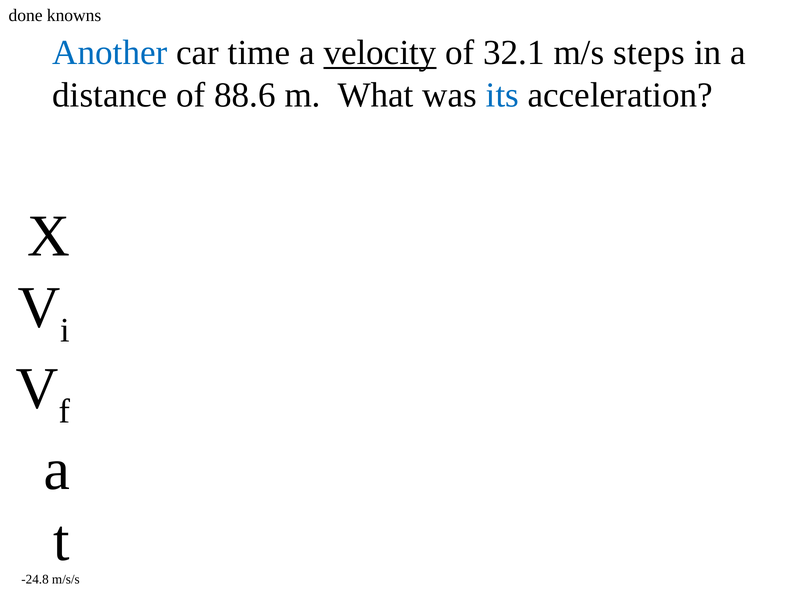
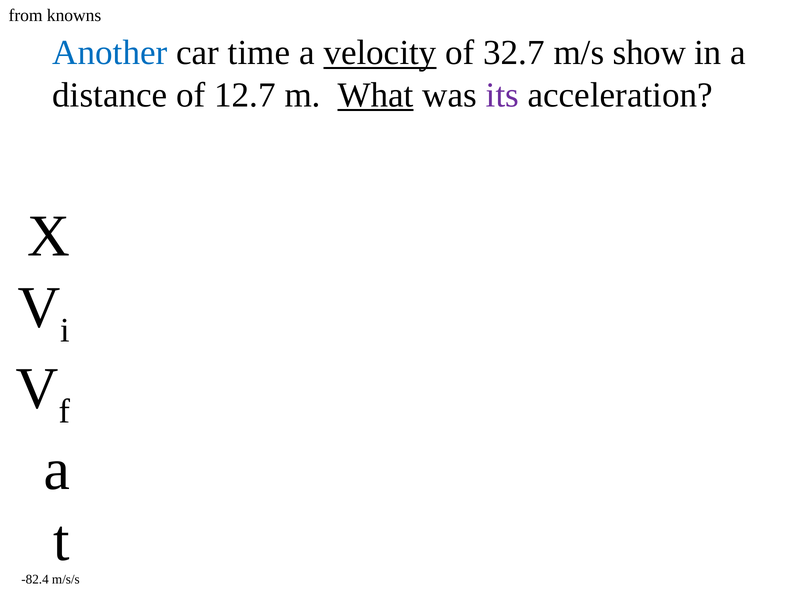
done: done -> from (26, 16)
32.1: 32.1 -> 32.7 (514, 53)
steps: steps -> show (649, 53)
88.6: 88.6 -> 12.7 (245, 95)
What underline: none -> present (376, 95)
its colour: blue -> purple (502, 95)
-24.8: -24.8 -> -82.4 (35, 579)
